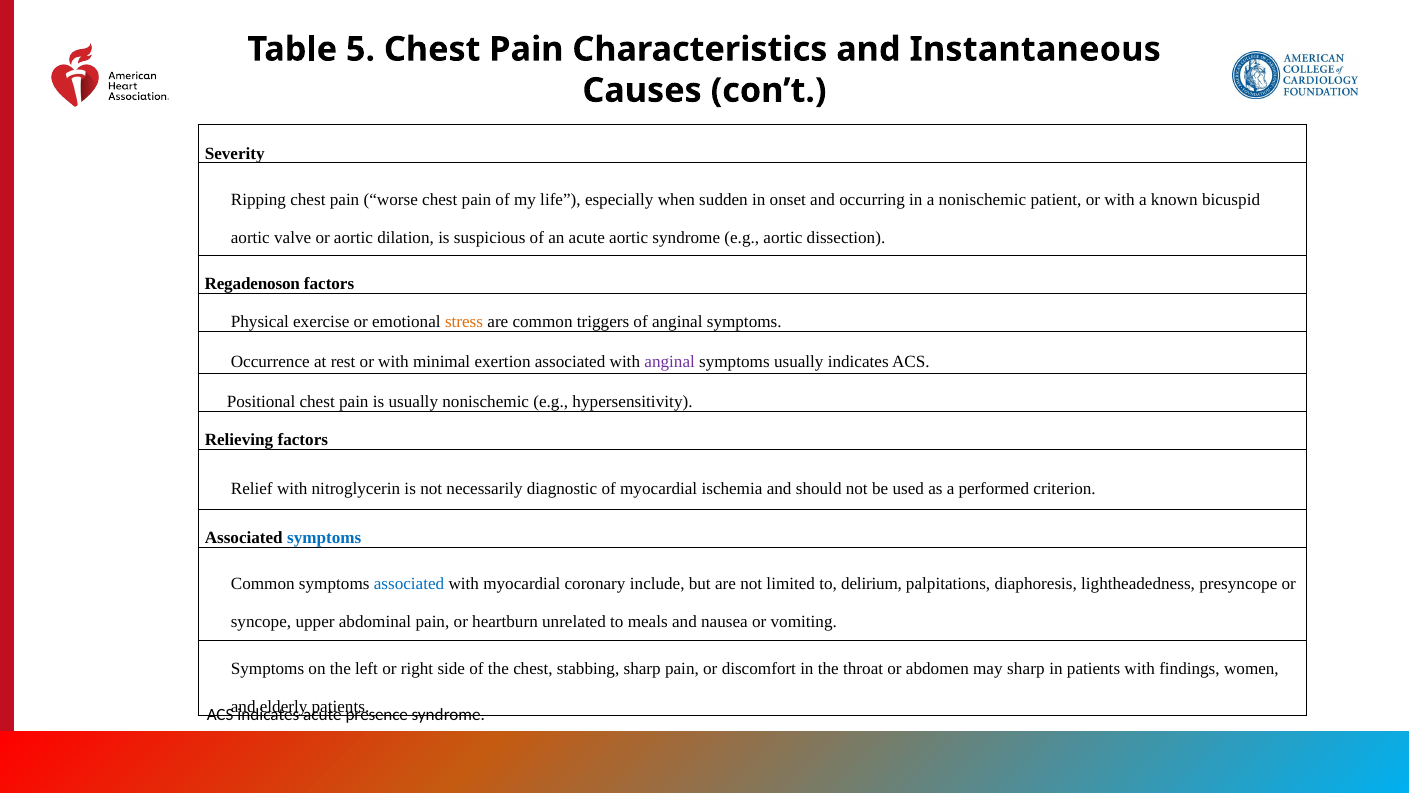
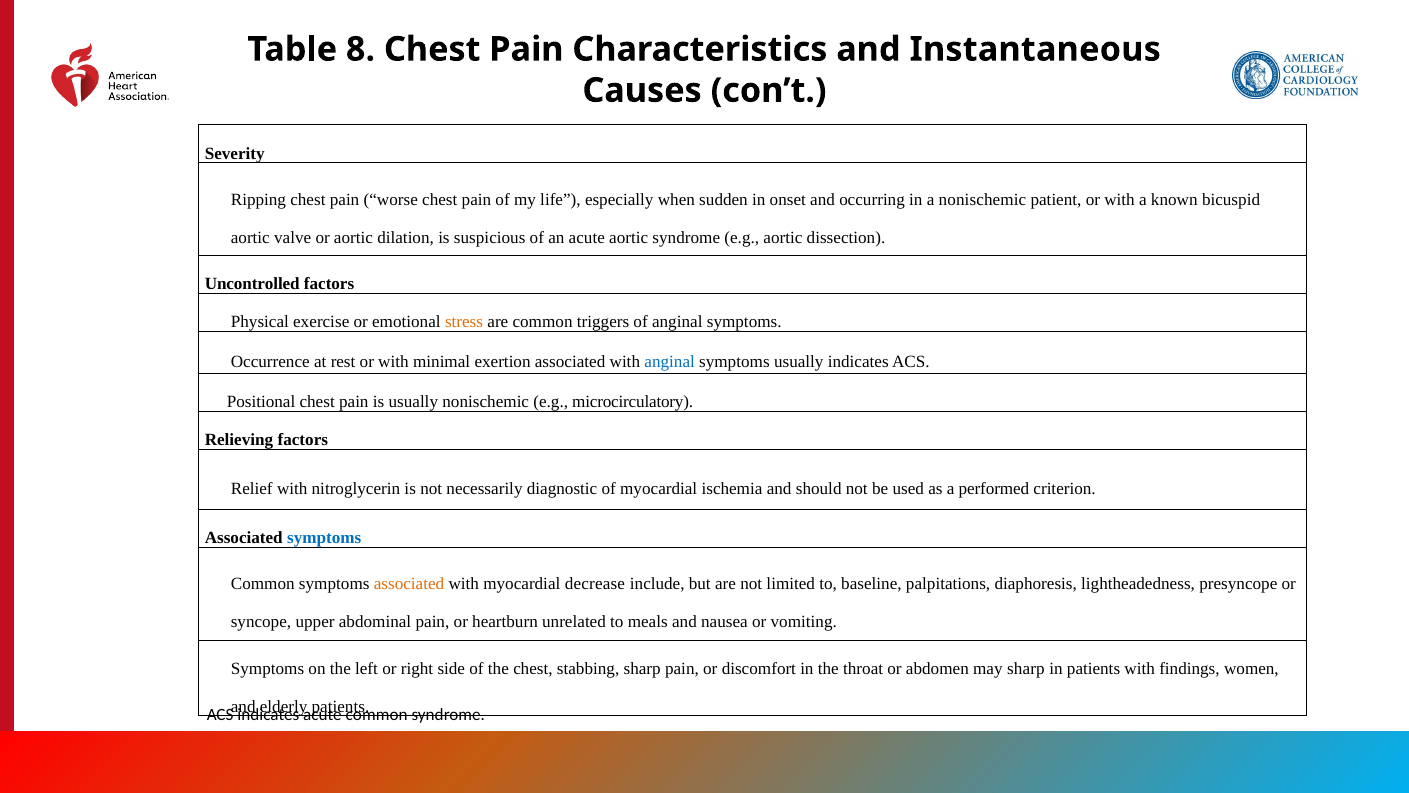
5: 5 -> 8 (360, 49)
Regadenoson: Regadenoson -> Uncontrolled (252, 284)
anginal colour: purple -> blue (670, 362)
hypersensitivity: hypersensitivity -> microcirculatory (633, 402)
associated colour: blue -> orange (409, 584)
coronary: coronary -> decrease (595, 584)
delirium: delirium -> baseline (871, 584)
presence: presence -> common (377, 715)
